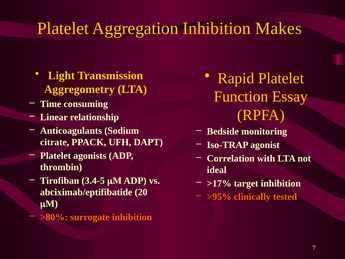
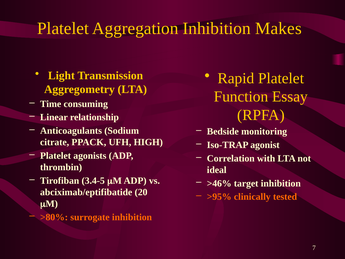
DAPT: DAPT -> HIGH (148, 142)
>17%: >17% -> >46% (219, 183)
